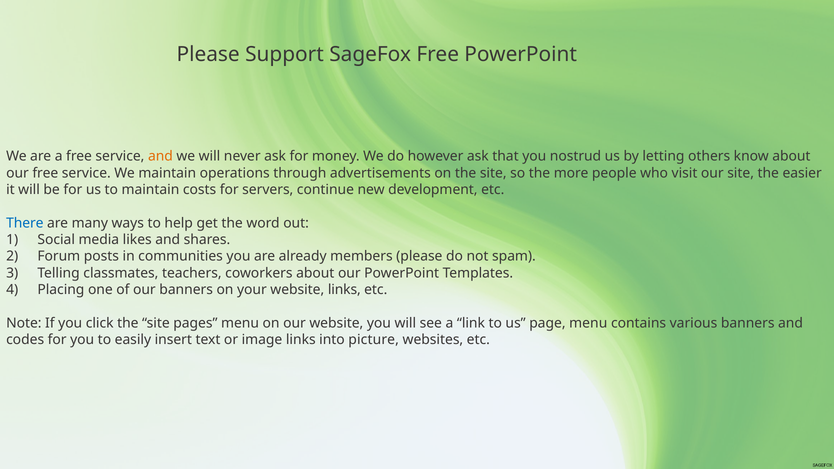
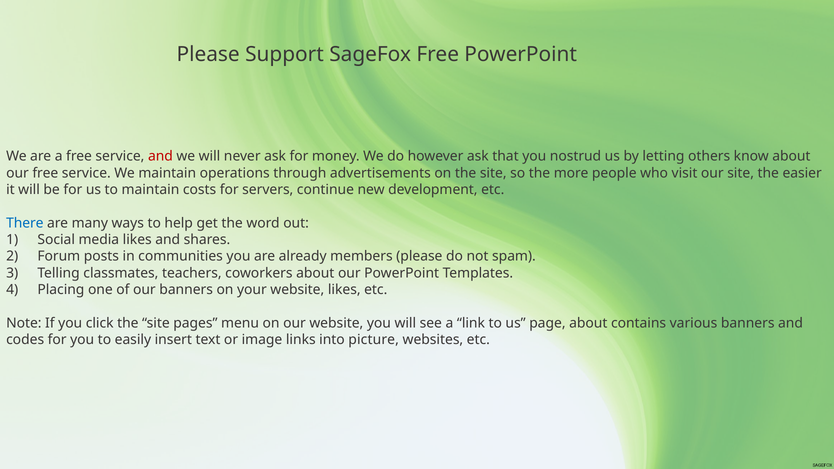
and colour: orange -> red (160, 156)
website links: links -> likes (344, 290)
page menu: menu -> about (588, 323)
